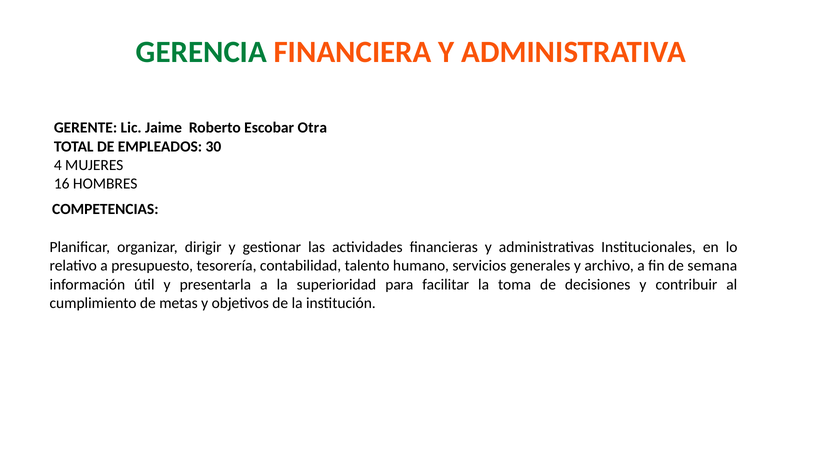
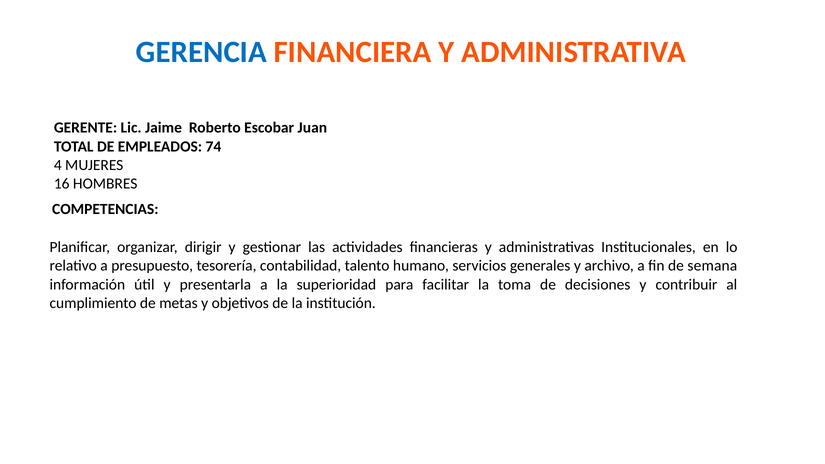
GERENCIA colour: green -> blue (201, 52)
Otra: Otra -> Juan (312, 128)
30: 30 -> 74 (213, 146)
